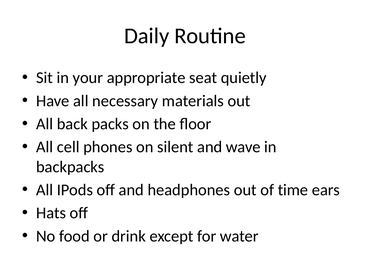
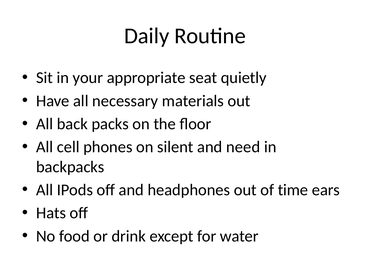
wave: wave -> need (243, 147)
